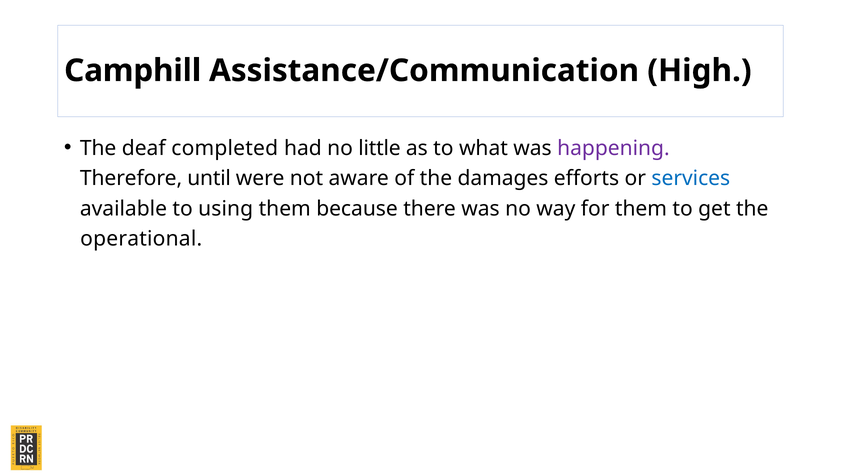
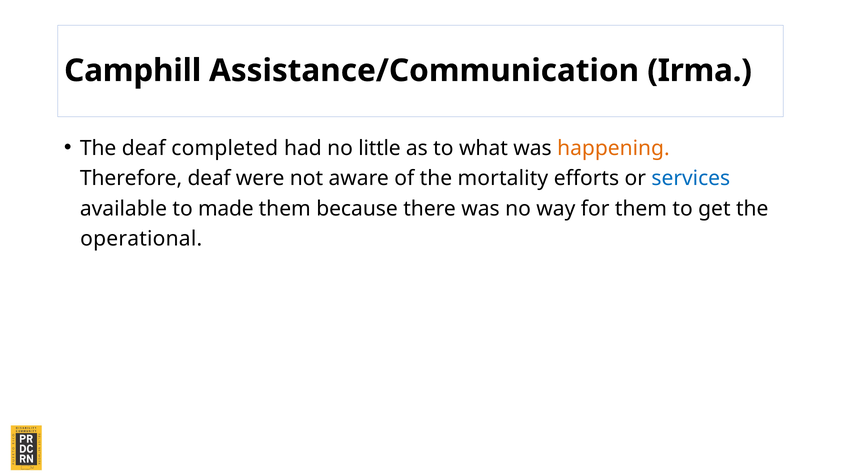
High: High -> Irma (700, 71)
happening colour: purple -> orange (613, 148)
Therefore until: until -> deaf (209, 178)
damages: damages -> mortality (503, 178)
using: using -> made (226, 209)
